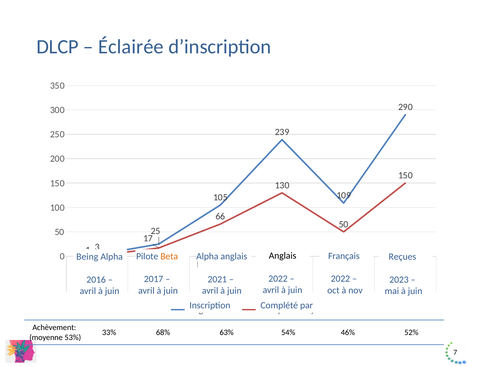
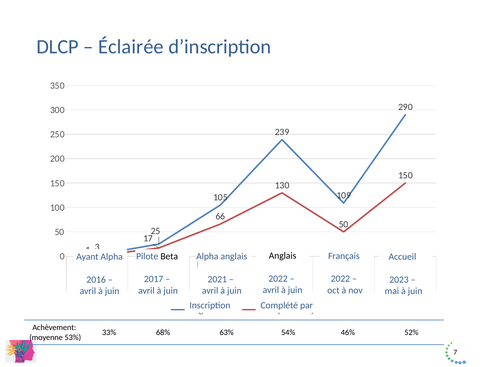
Beta colour: orange -> black (169, 256)
Being: Being -> Ayant (87, 257)
Reçues: Reçues -> Accueil (402, 257)
